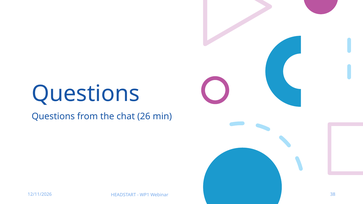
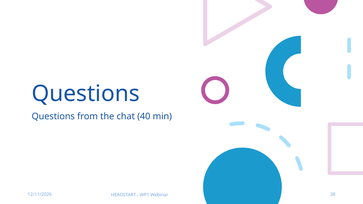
26: 26 -> 40 (144, 116)
